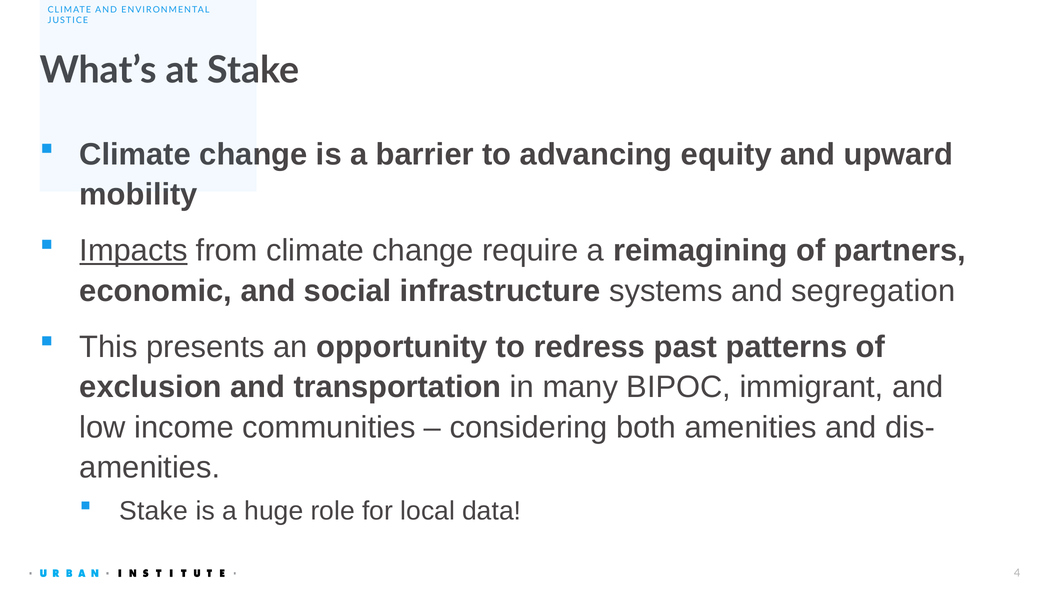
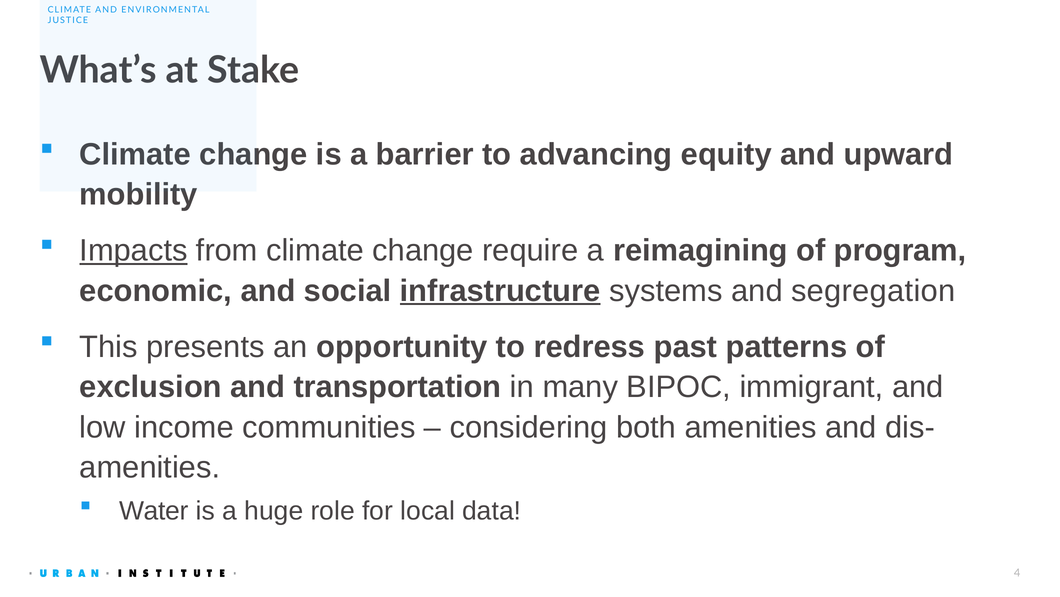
partners: partners -> program (900, 250)
infrastructure underline: none -> present (500, 290)
Stake: Stake -> Water (154, 510)
